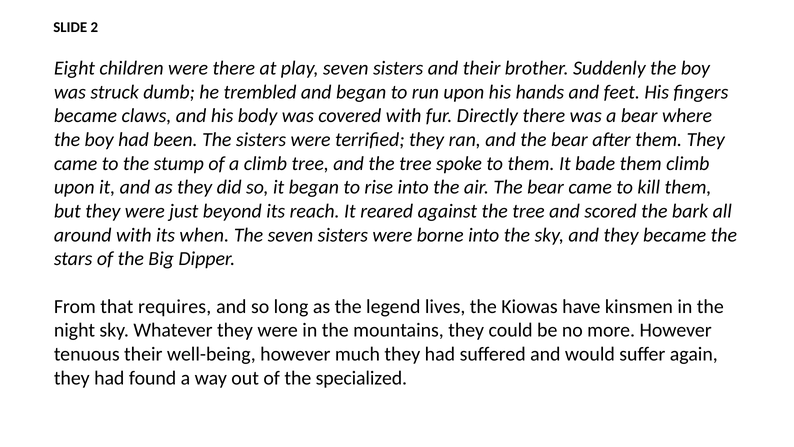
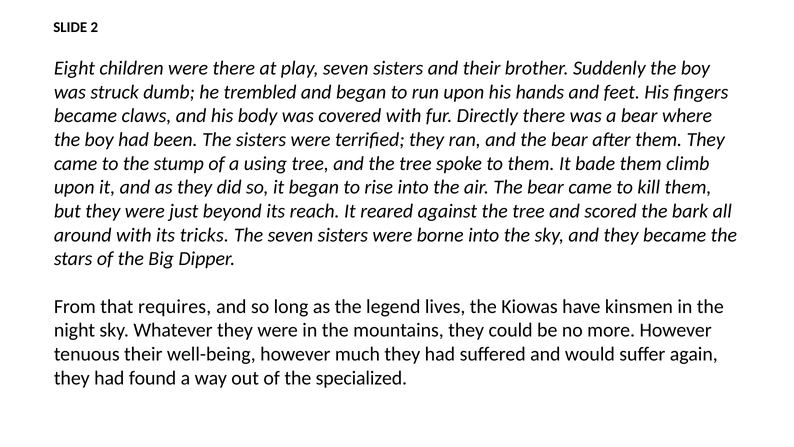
a climb: climb -> using (265, 163)
when: when -> tricks (204, 235)
